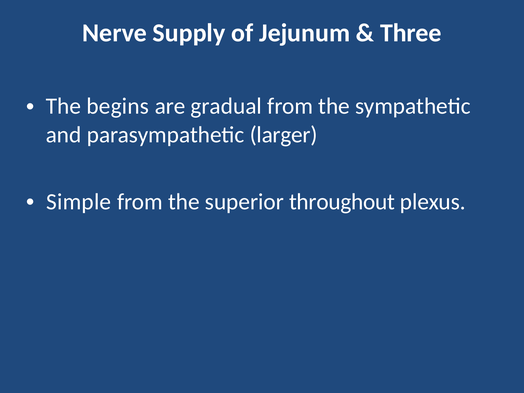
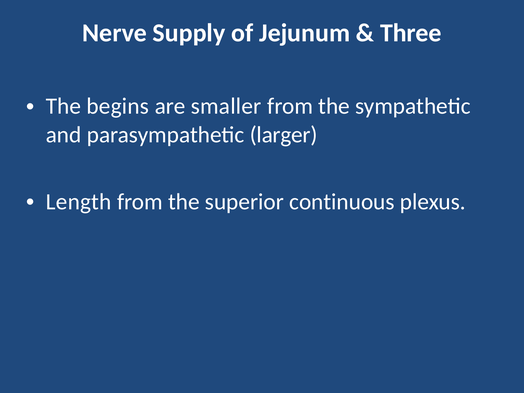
gradual: gradual -> smaller (226, 106)
Simple: Simple -> Length (79, 202)
throughout: throughout -> continuous (342, 202)
